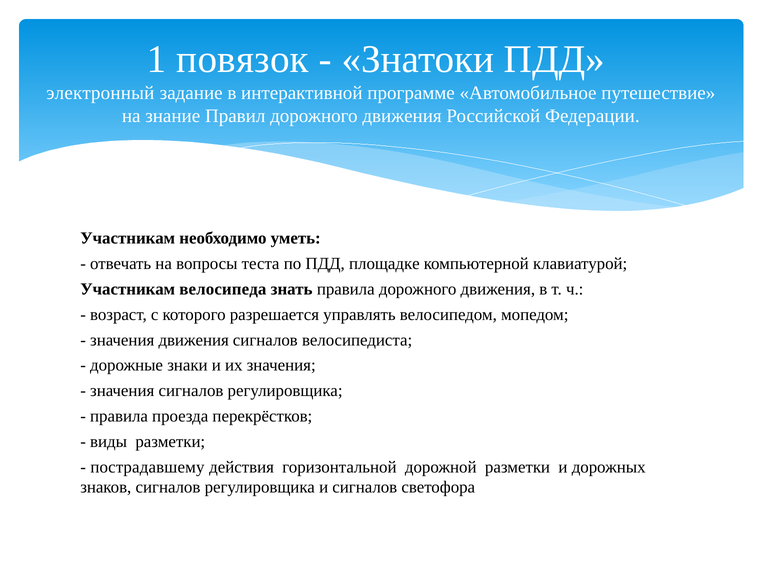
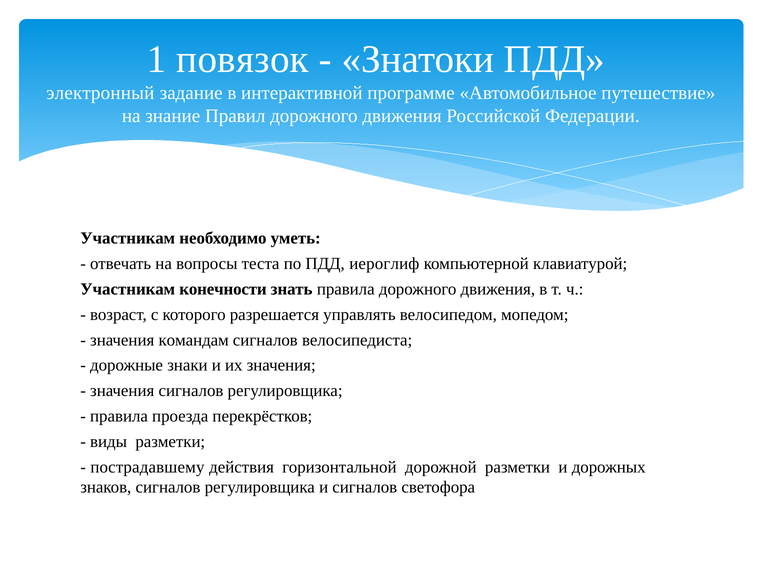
площадке: площадке -> иероглиф (384, 263)
велосипеда: велосипеда -> конечности (223, 289)
значения движения: движения -> командам (194, 340)
